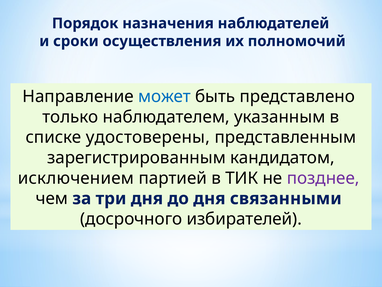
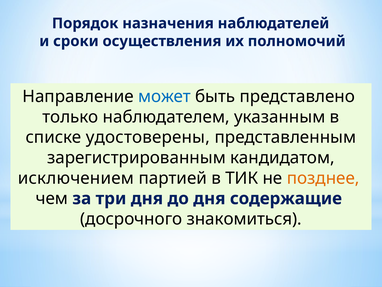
позднее colour: purple -> orange (323, 178)
связанными: связанными -> содержащие (286, 198)
избирателей: избирателей -> знакомиться (244, 219)
